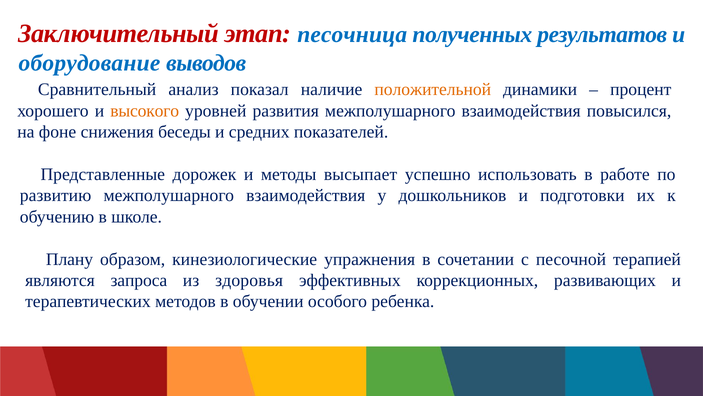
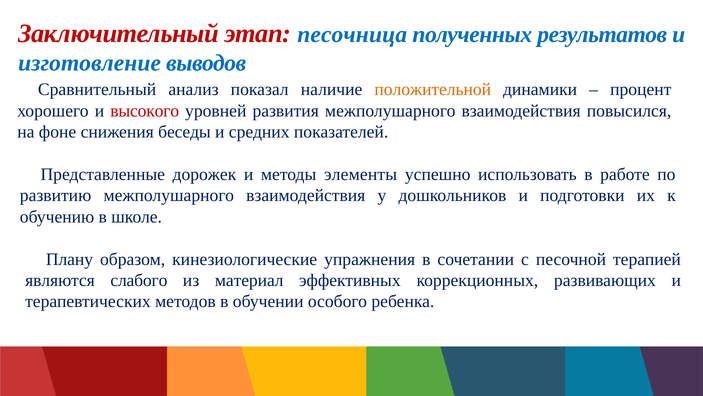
оборудование: оборудование -> изготовление (90, 63)
высокого colour: orange -> red (145, 111)
высыпает: высыпает -> элементы (361, 174)
запроса: запроса -> слабого (139, 280)
здоровья: здоровья -> материал (249, 280)
